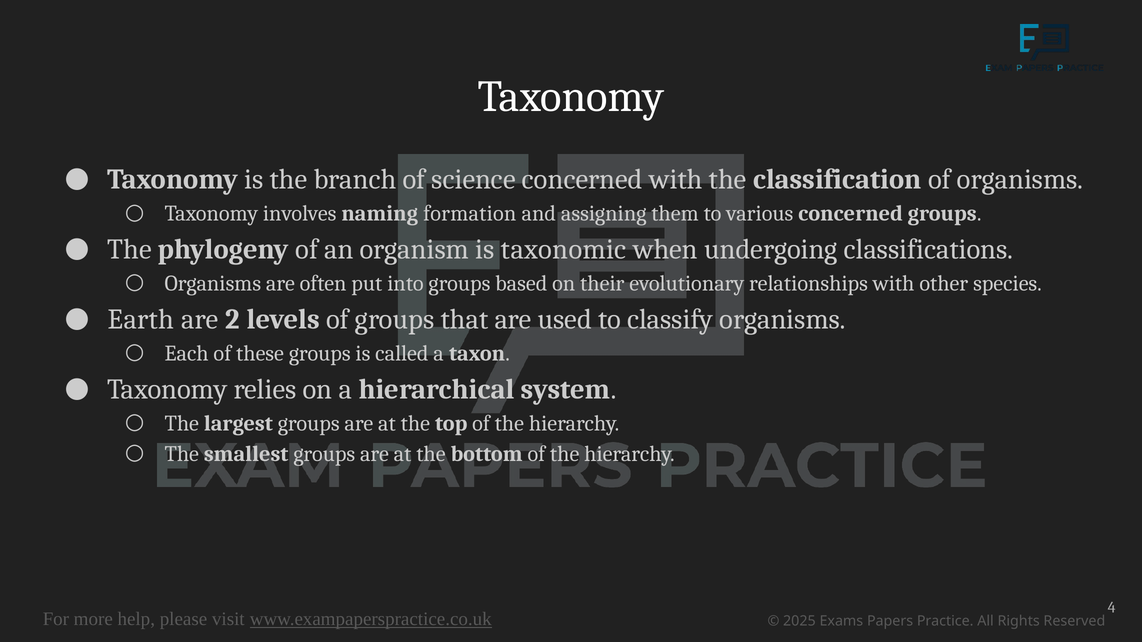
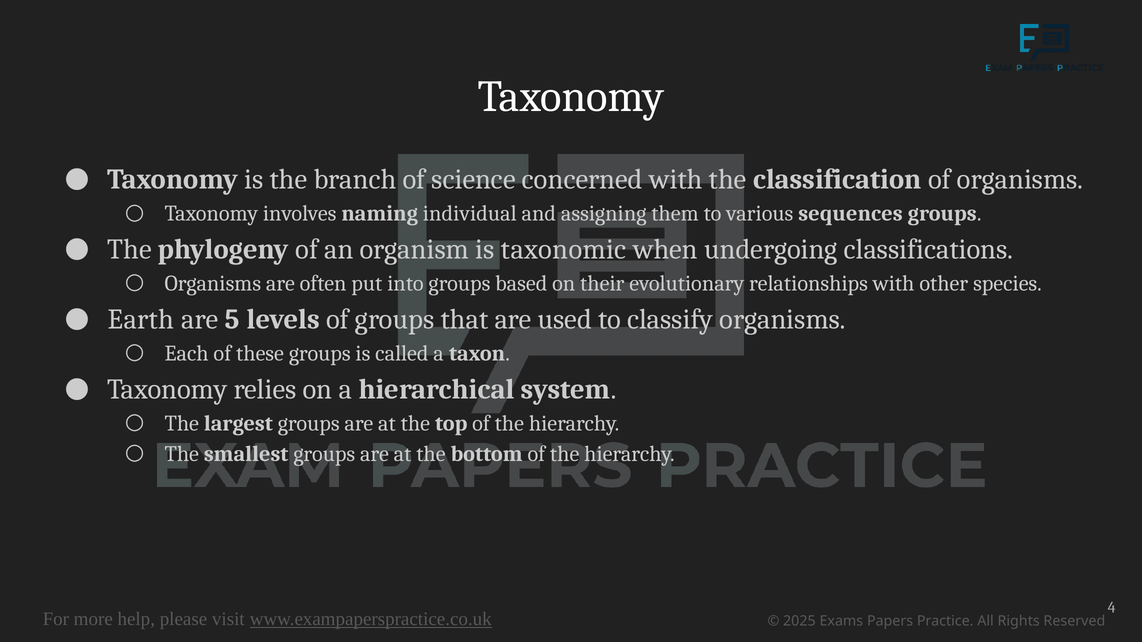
formation: formation -> individual (470, 214)
various concerned: concerned -> sequences (851, 214)
2: 2 -> 5 (232, 320)
